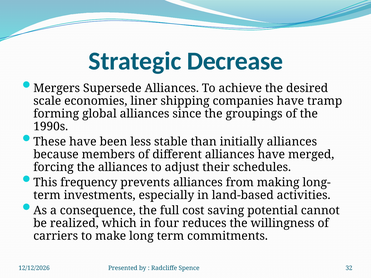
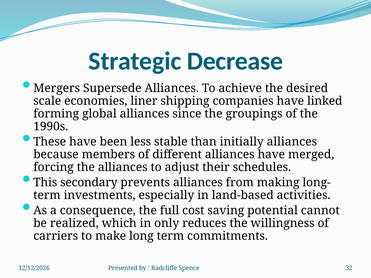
tramp: tramp -> linked (325, 101)
frequency: frequency -> secondary (89, 183)
four: four -> only (167, 223)
